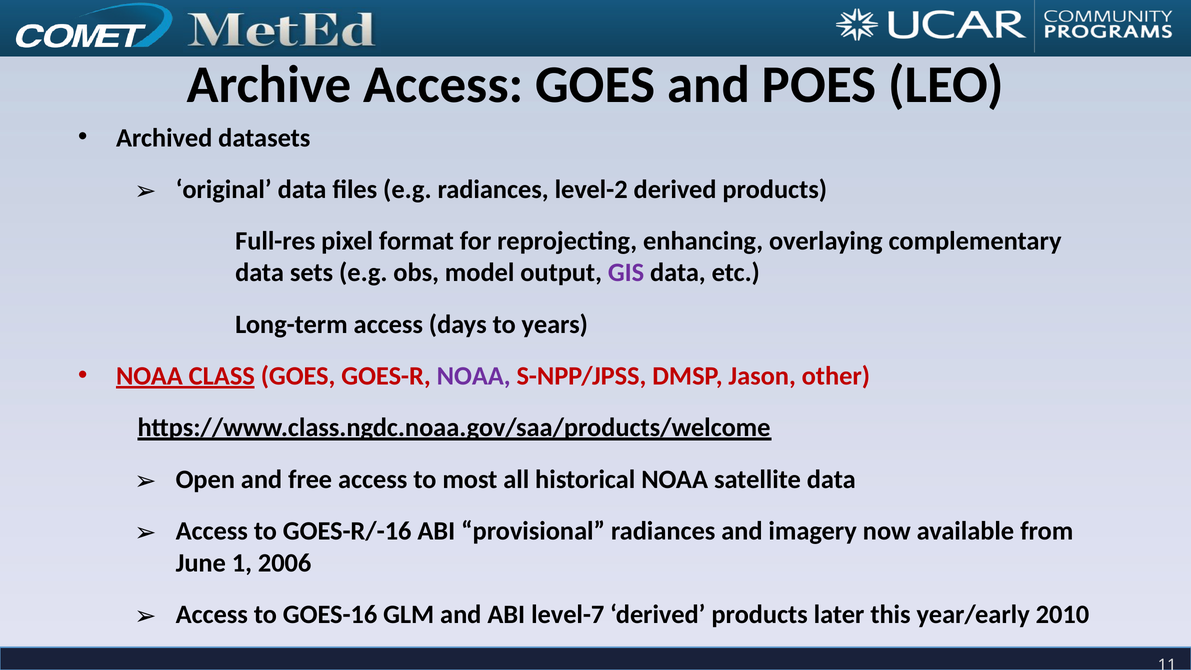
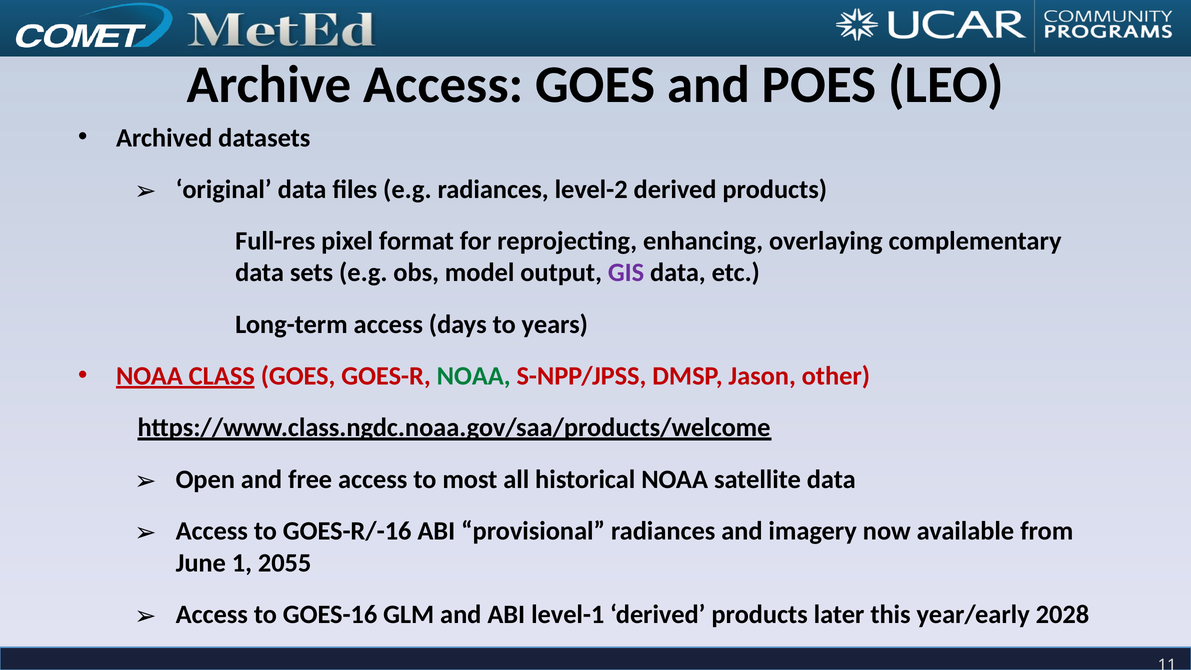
NOAA colour: purple -> green (474, 376)
2006: 2006 -> 2055 (285, 563)
level-7: level-7 -> level-1 (568, 615)
2010: 2010 -> 2028 (1062, 615)
